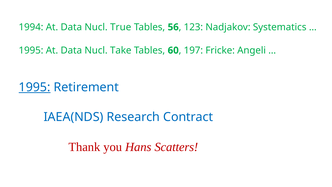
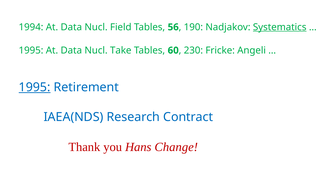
True: True -> Field (121, 27)
123: 123 -> 190 (193, 27)
Systematics underline: none -> present (280, 27)
197: 197 -> 230 (193, 50)
Scatters: Scatters -> Change (176, 147)
